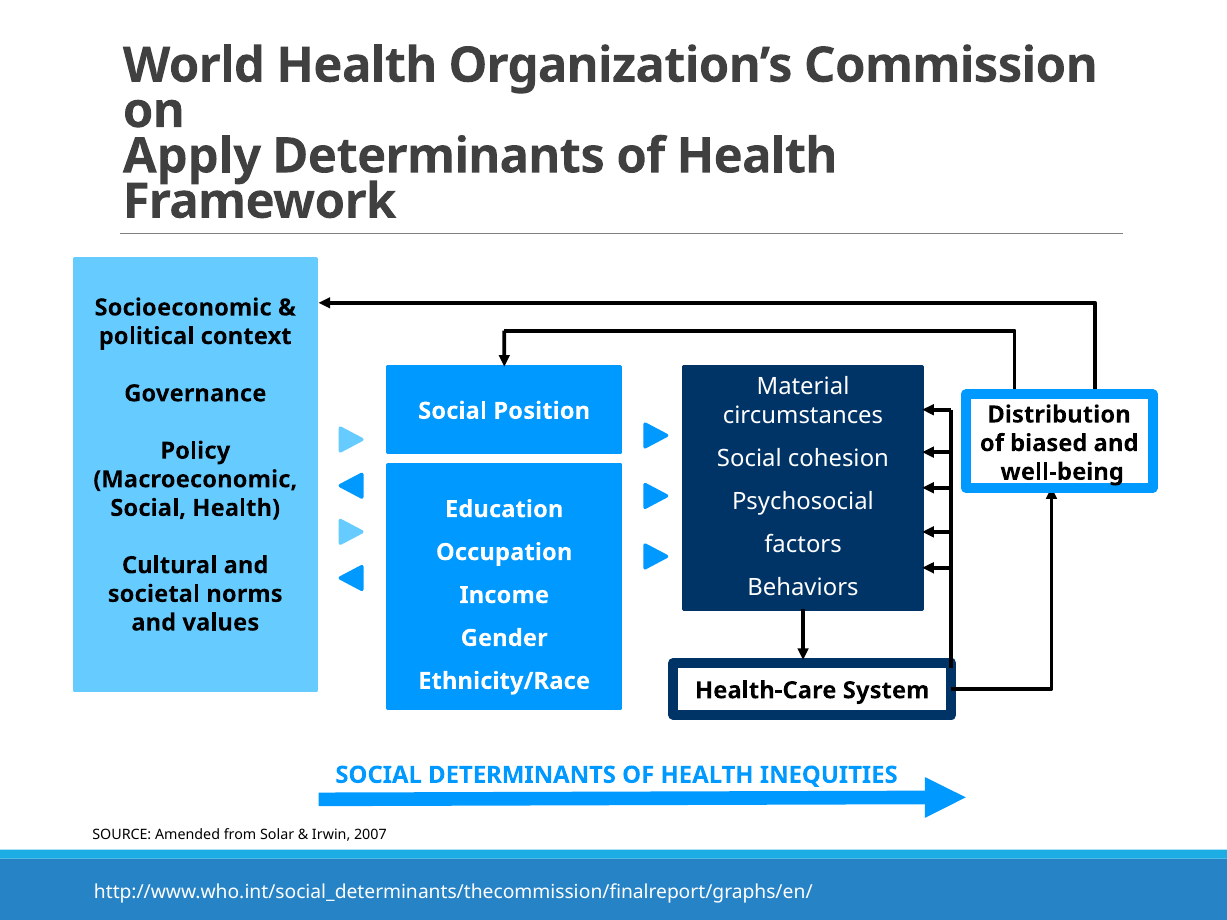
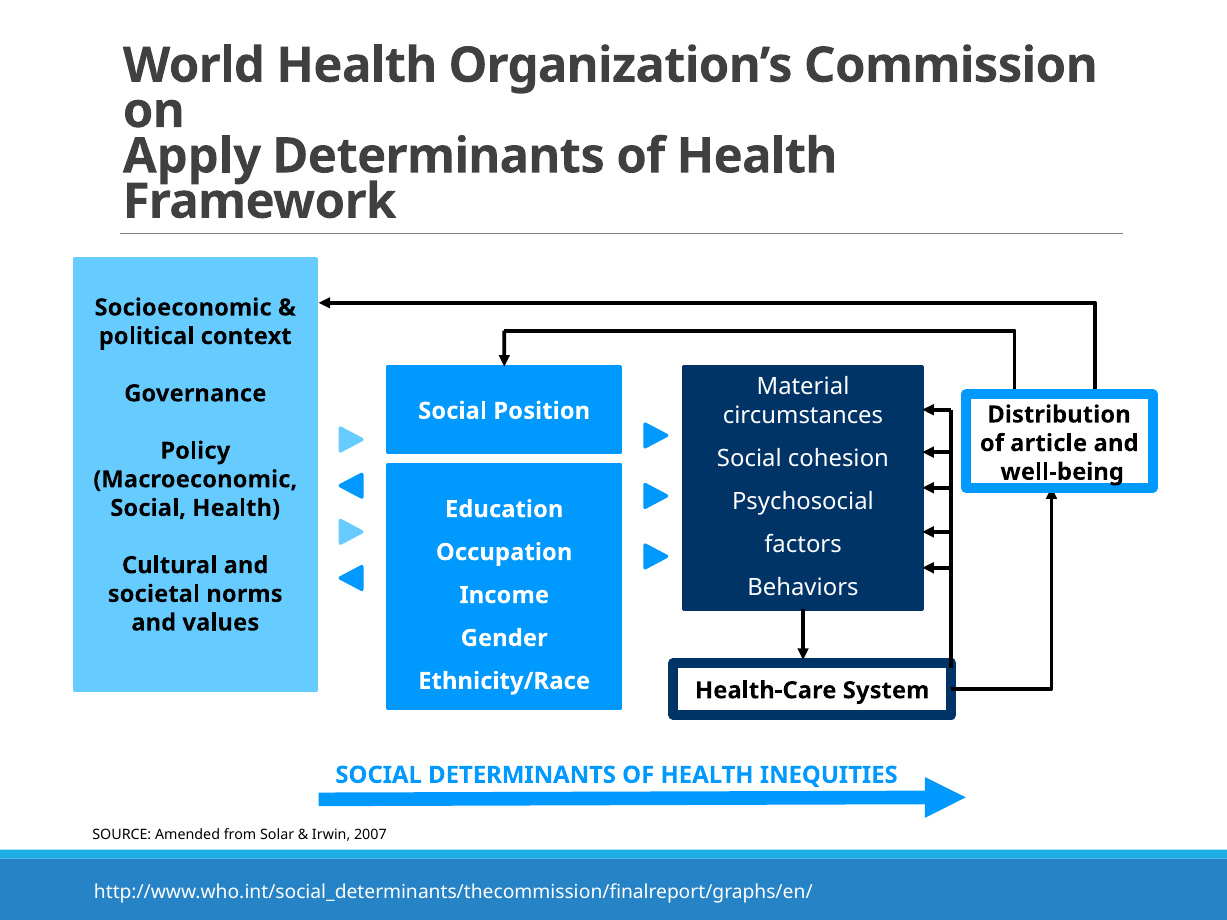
biased: biased -> article (1049, 443)
